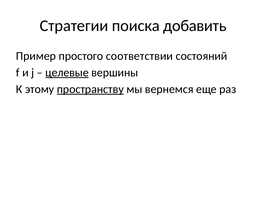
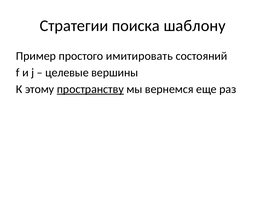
добавить: добавить -> шаблону (195, 26)
соответствии: соответствии -> имитировать (139, 56)
целевые underline: present -> none (67, 72)
